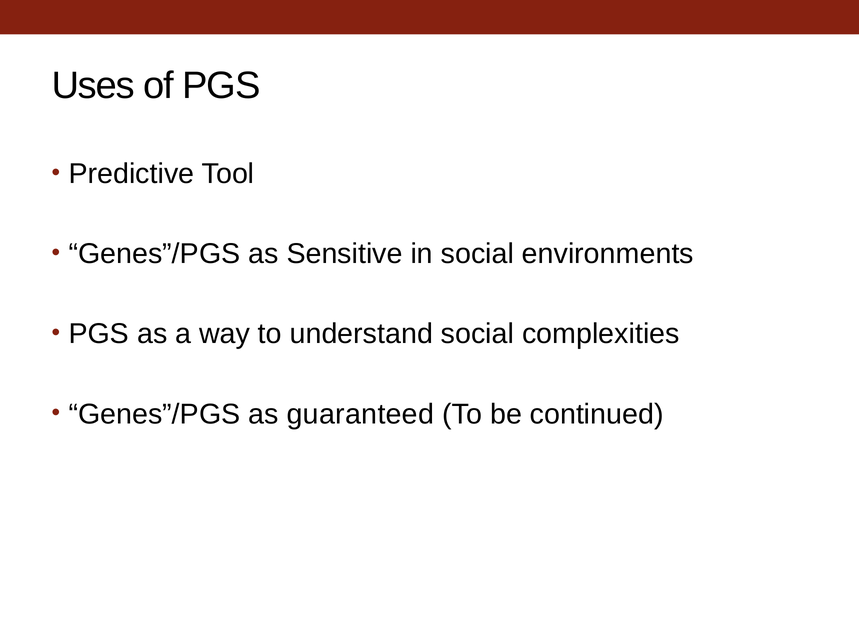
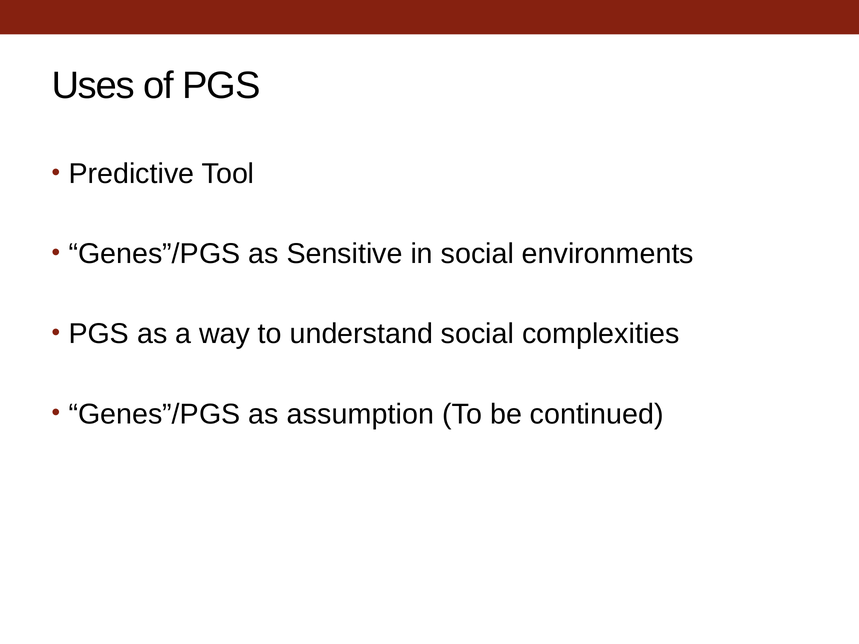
guaranteed: guaranteed -> assumption (360, 414)
